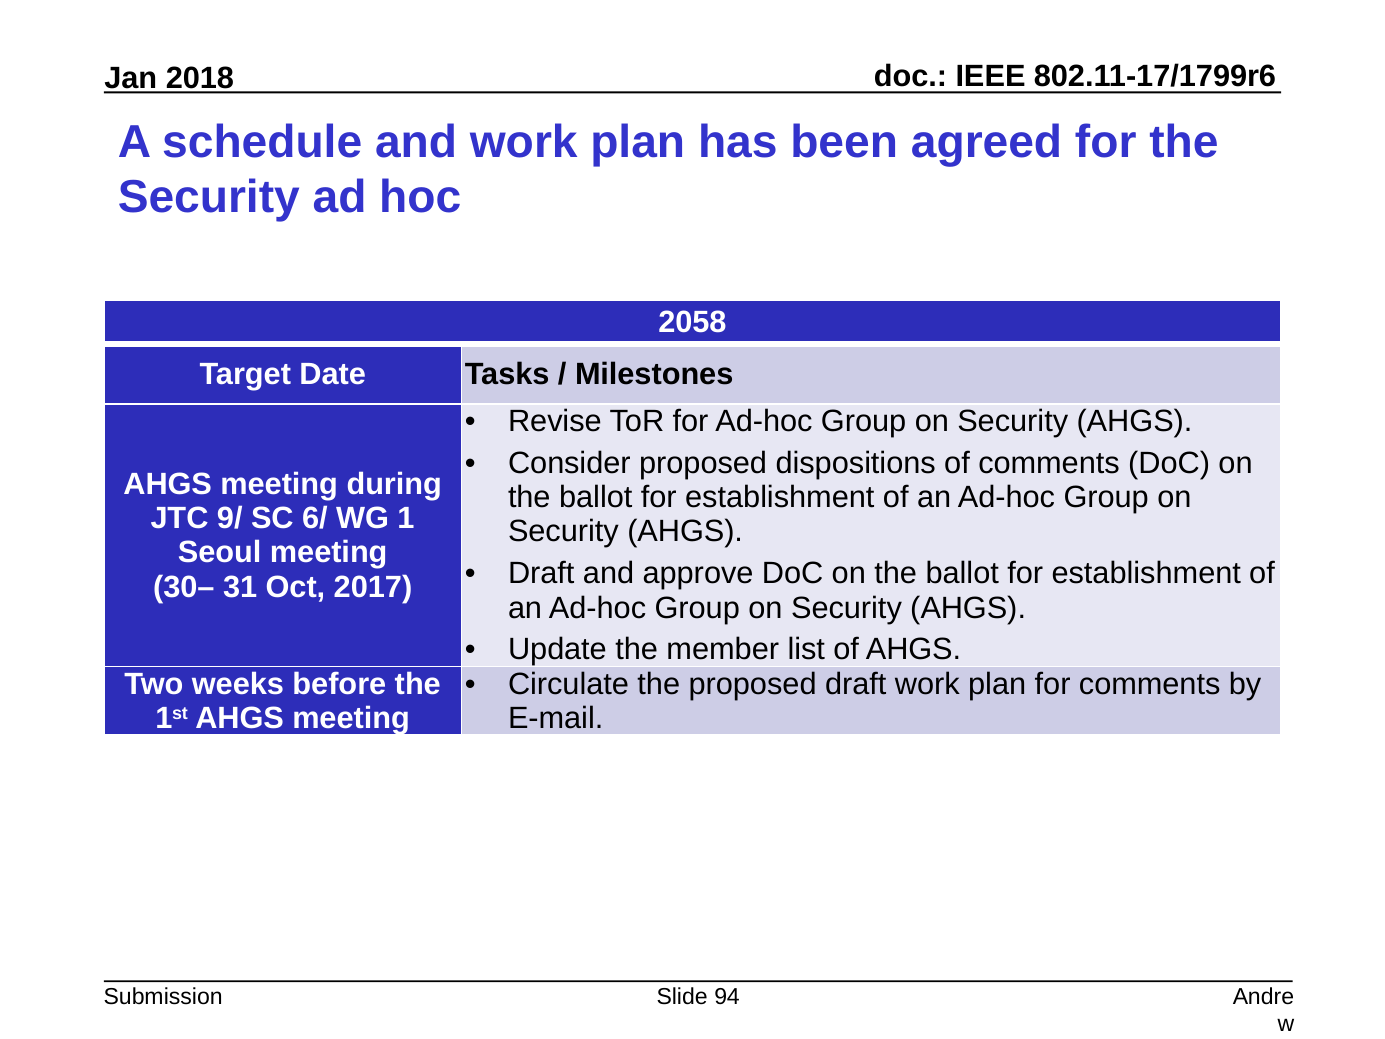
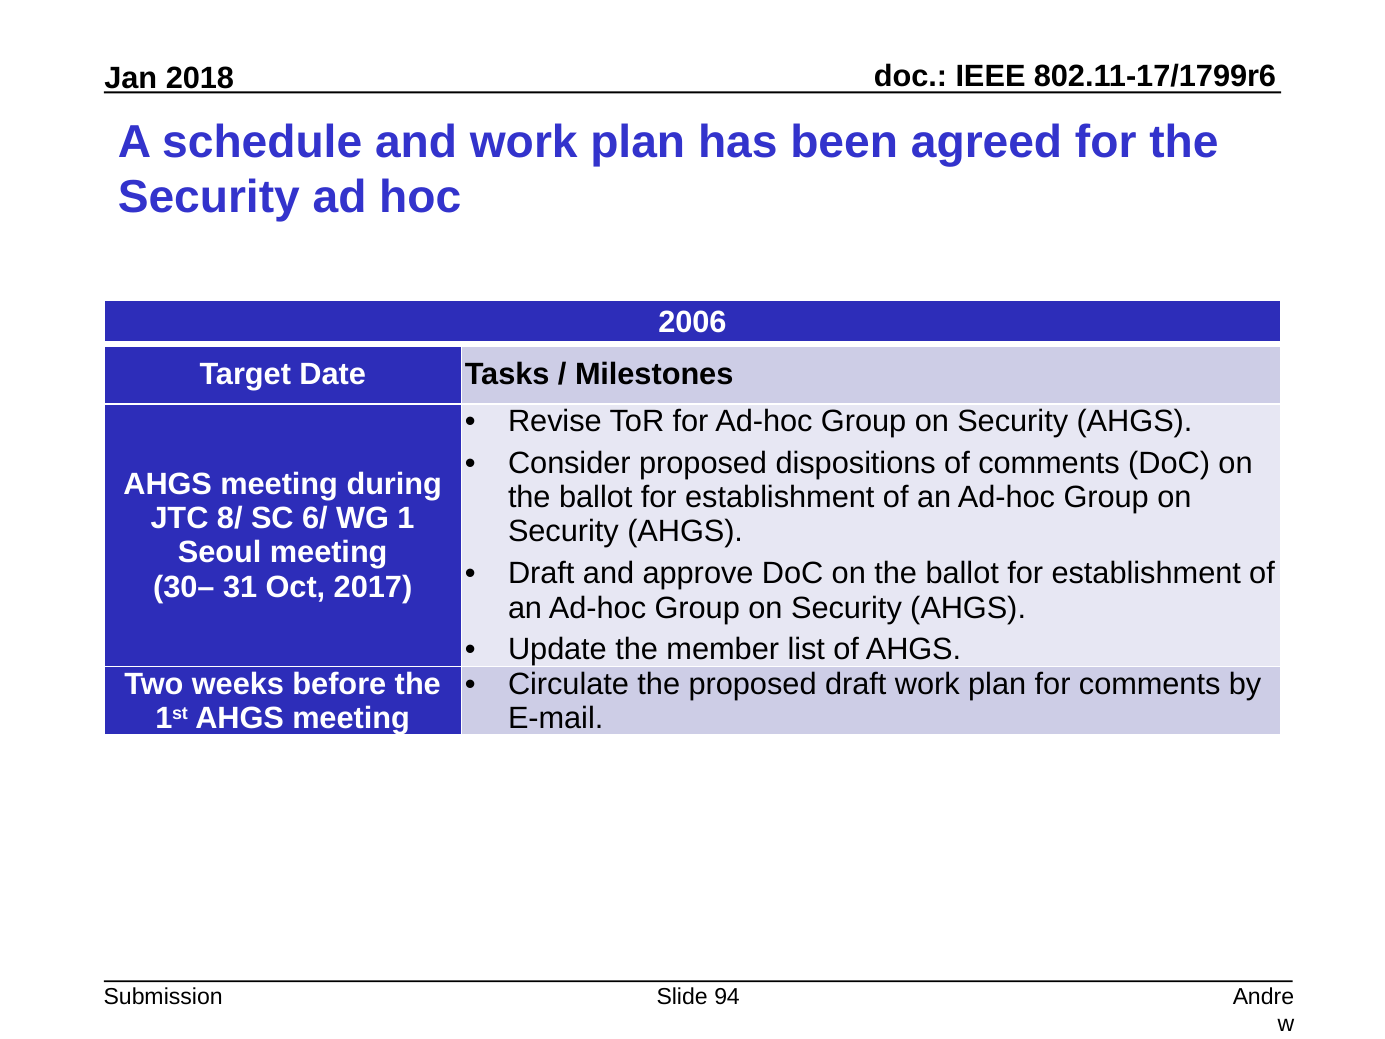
2058: 2058 -> 2006 (693, 322)
9/: 9/ -> 8/ (230, 518)
